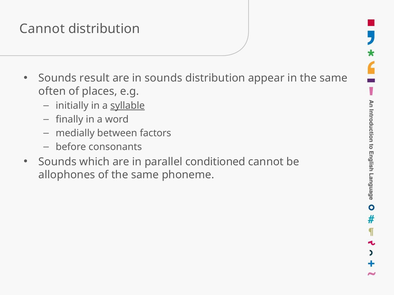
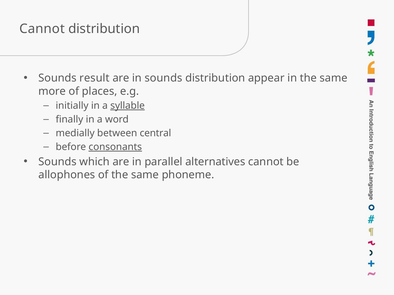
often: often -> more (52, 91)
factors: factors -> central (155, 133)
consonants underline: none -> present (115, 147)
conditioned: conditioned -> alternatives (215, 162)
